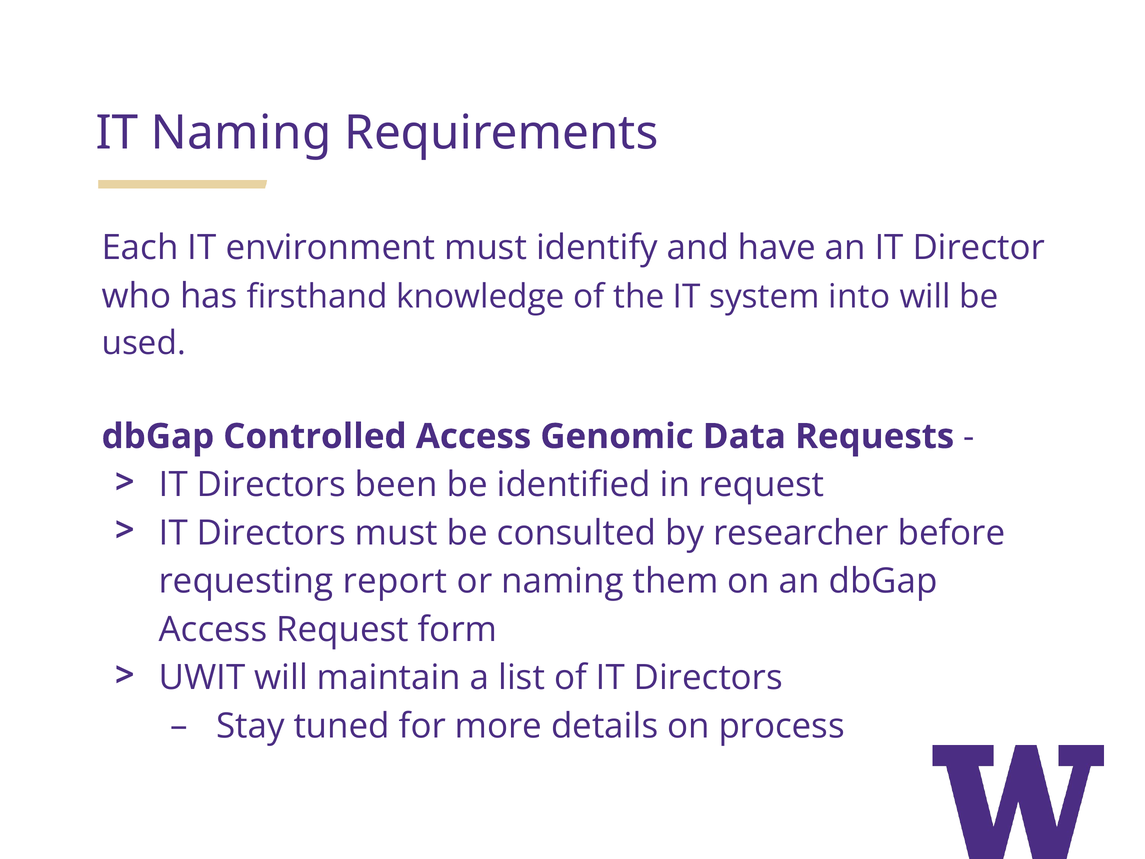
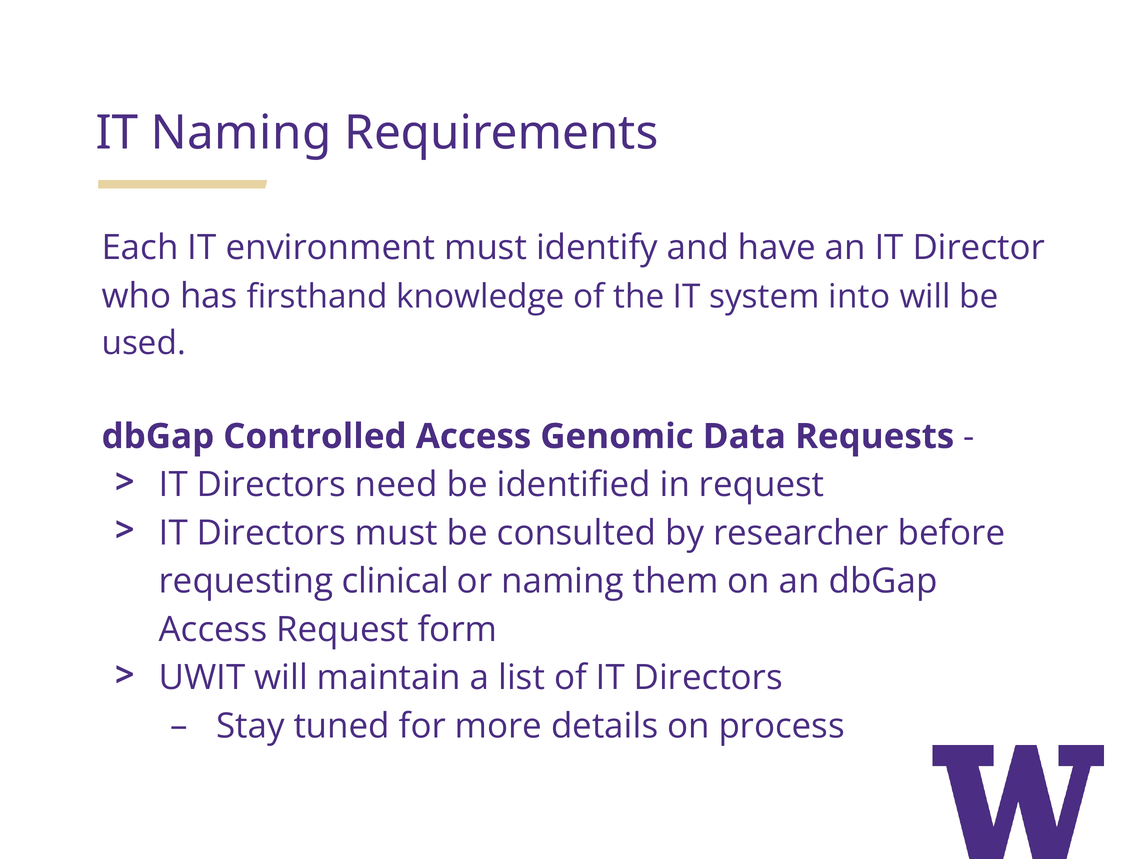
been: been -> need (396, 485)
report: report -> clinical (395, 581)
